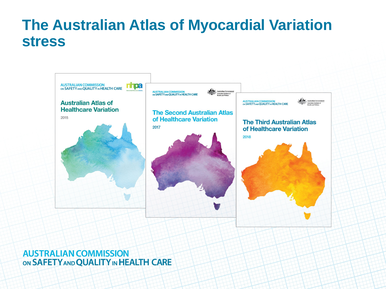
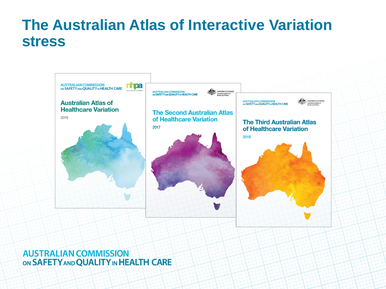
Myocardial: Myocardial -> Interactive (226, 25)
